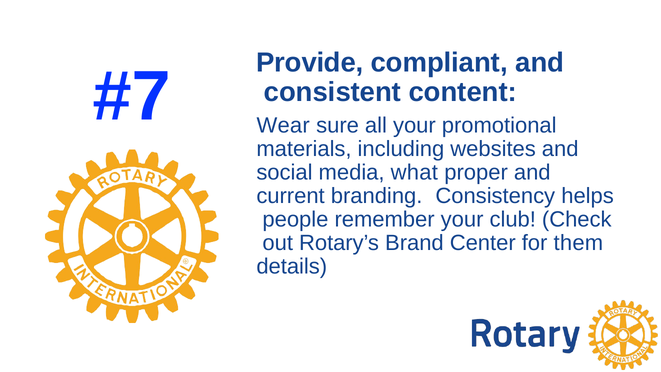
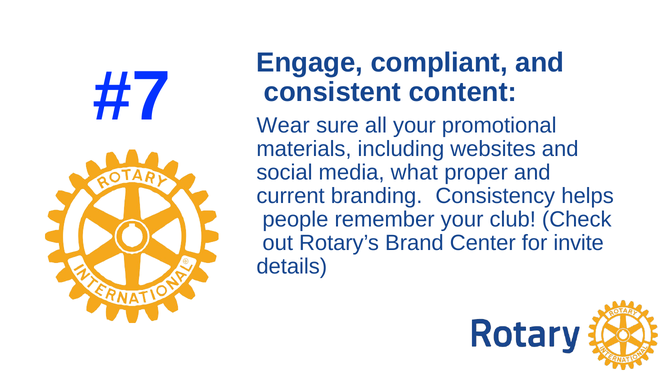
Provide: Provide -> Engage (310, 62)
them: them -> invite (579, 243)
